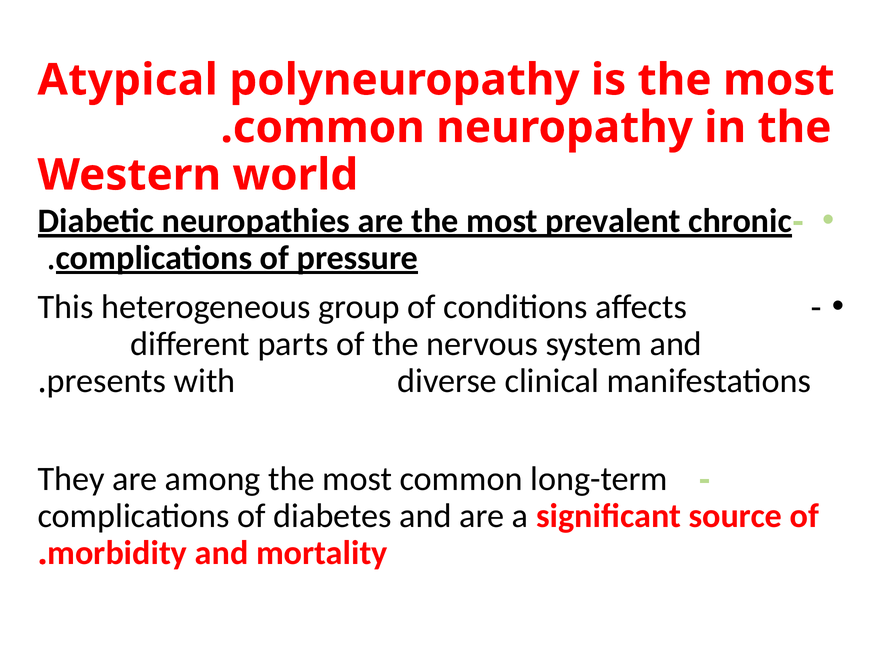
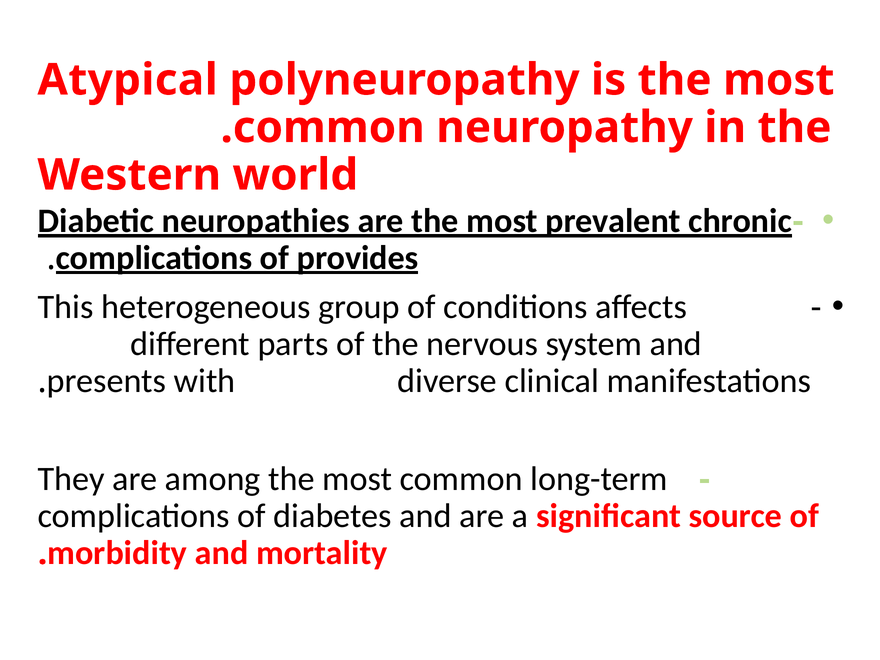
pressure: pressure -> provides (358, 258)
